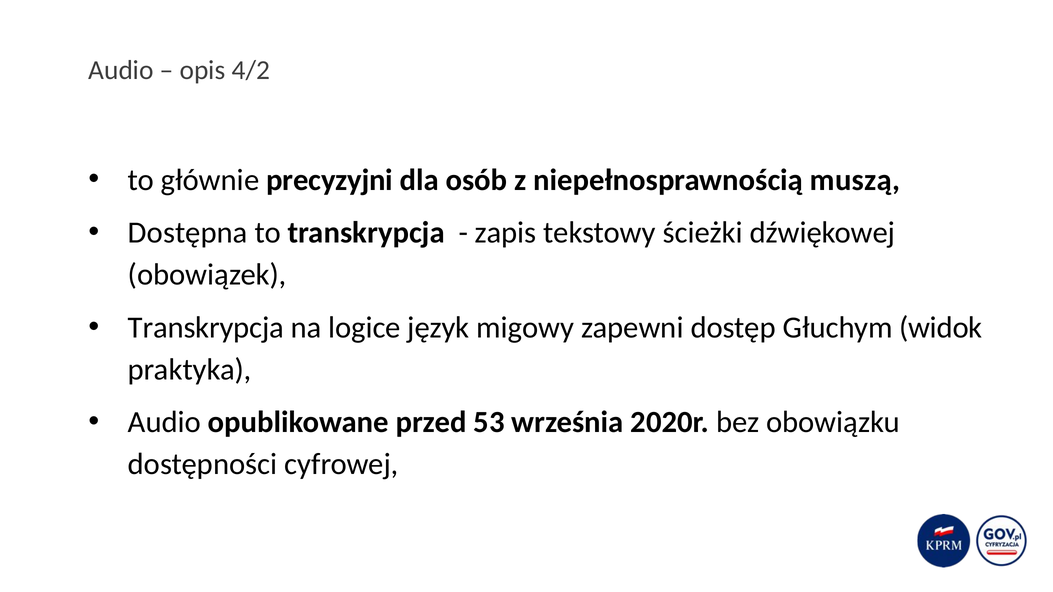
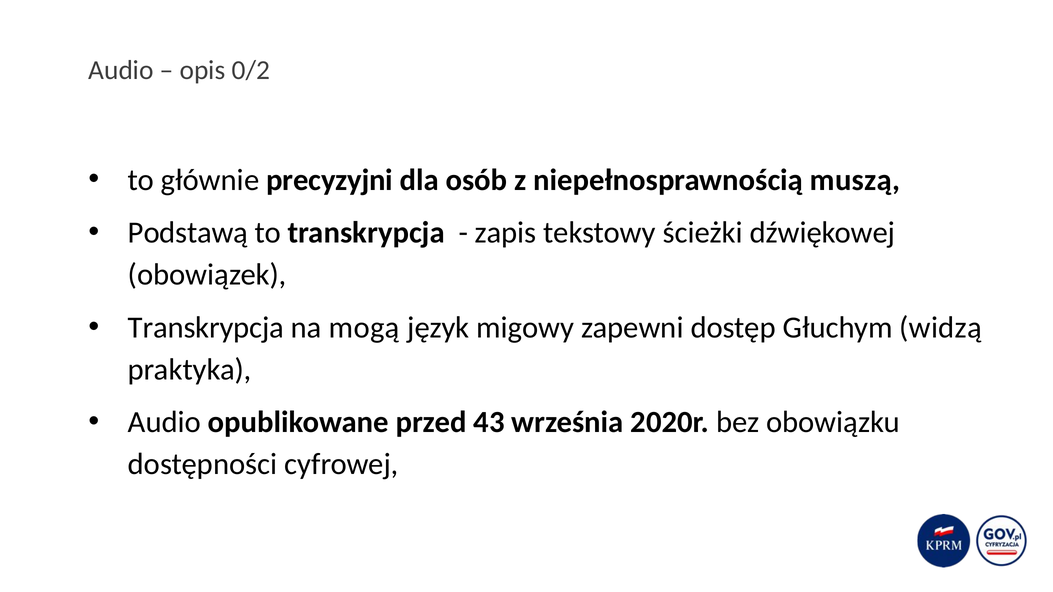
4/2: 4/2 -> 0/2 (251, 70)
Dostępna: Dostępna -> Podstawą (188, 233)
logice: logice -> mogą (364, 328)
widok: widok -> widzą (941, 328)
53: 53 -> 43 (489, 423)
